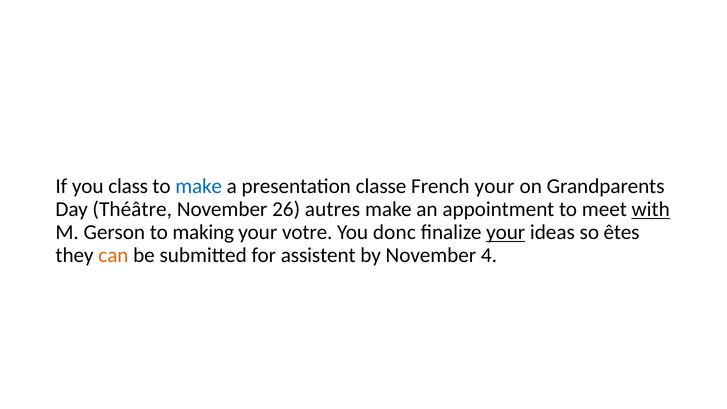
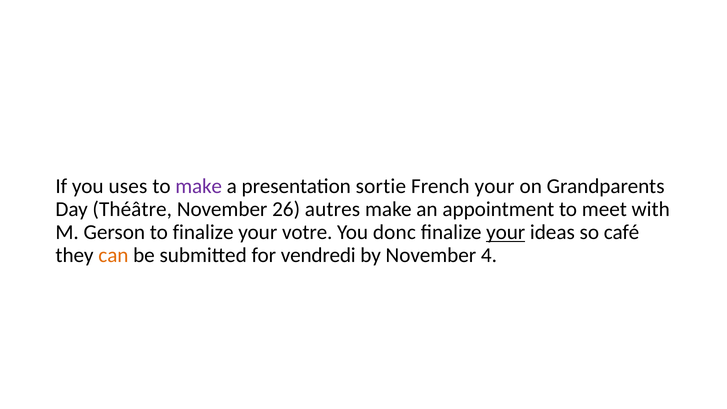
class: class -> uses (128, 186)
make colour: blue -> purple (199, 186)
classe: classe -> sortie (381, 186)
with underline: present -> none (651, 209)
to making: making -> finalize (203, 232)
êtes: êtes -> café (622, 232)
assistent: assistent -> vendredi (318, 255)
